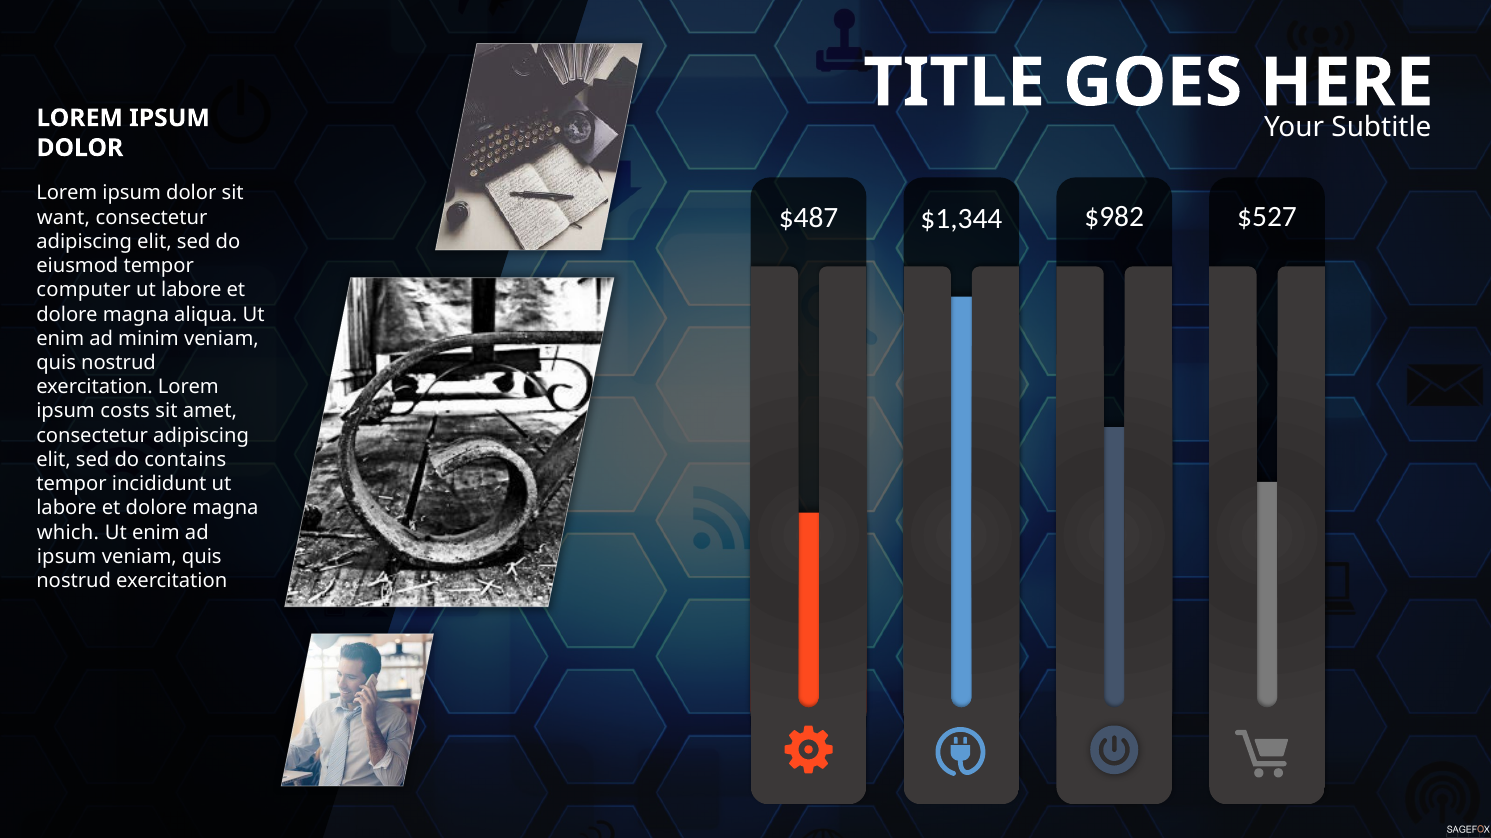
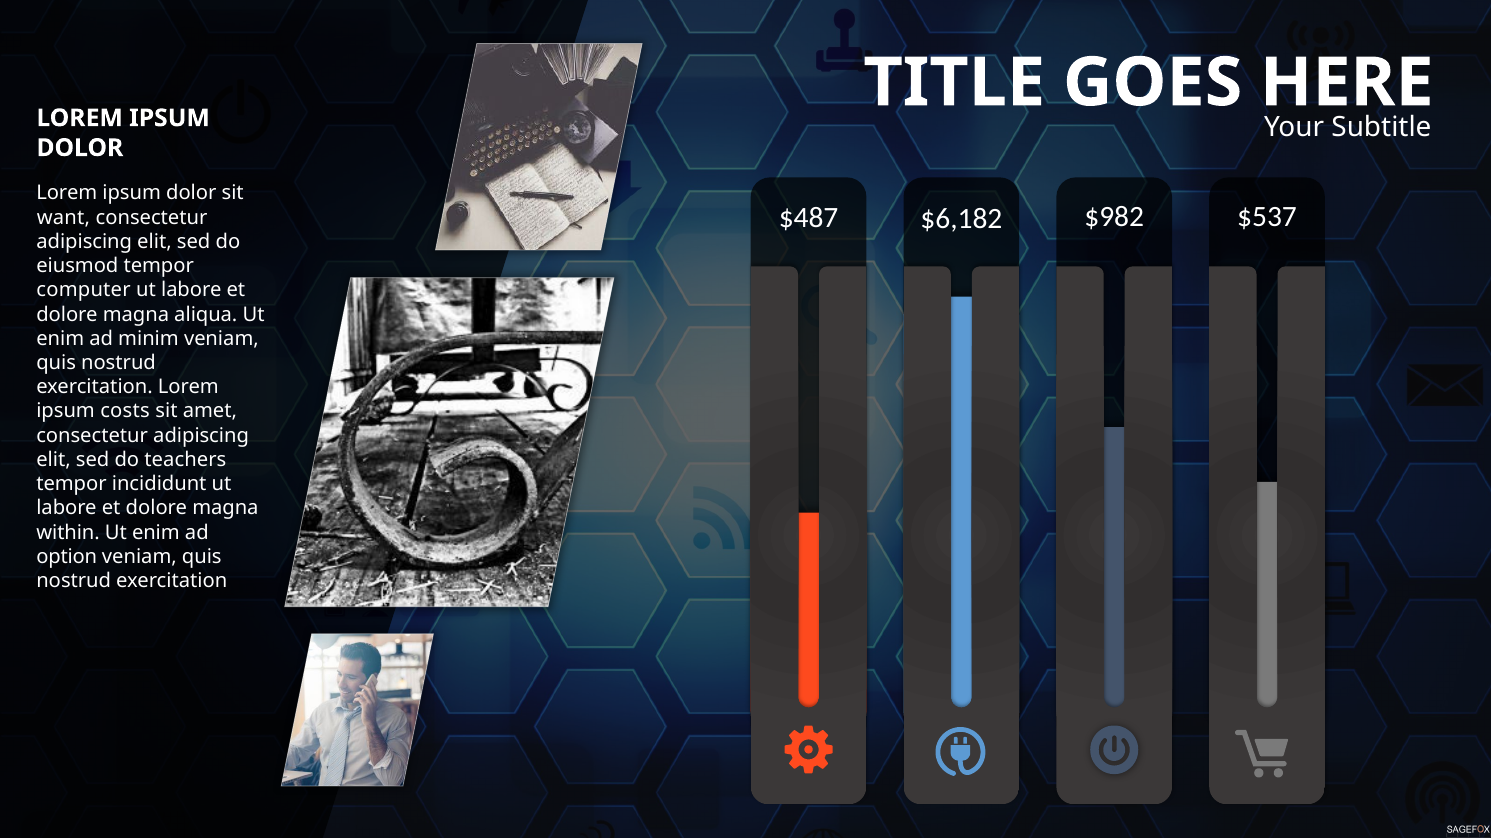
$1,344: $1,344 -> $6,182 (961, 219)
$527: $527 -> $537 (1267, 217)
contains: contains -> teachers (185, 460)
which: which -> within (68, 533)
ipsum: ipsum -> option (67, 557)
